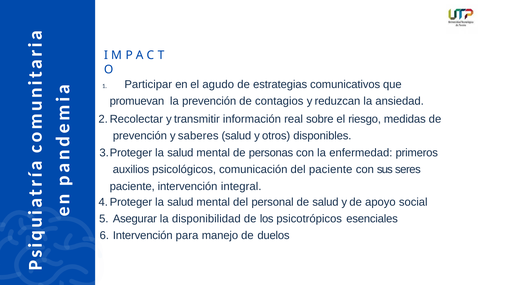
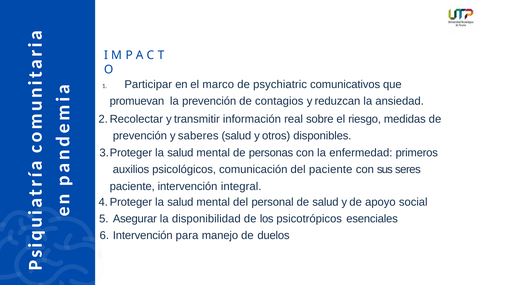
agudo: agudo -> marco (218, 84)
estrategias: estrategias -> psychiatric (280, 84)
